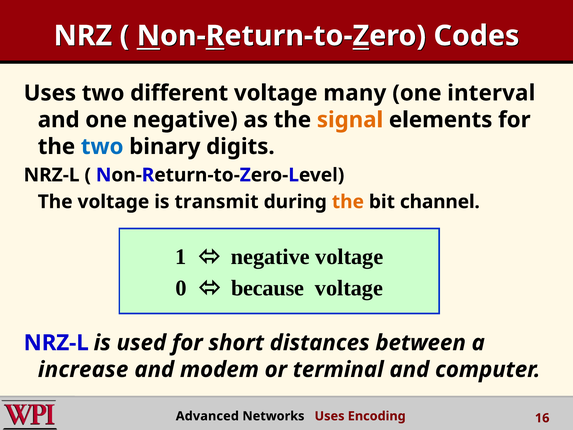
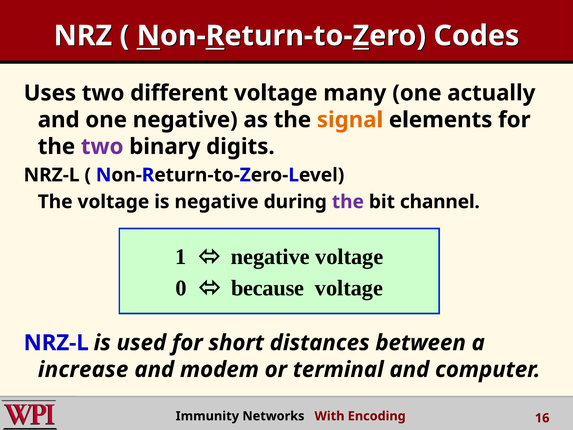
interval: interval -> actually (491, 93)
two colour: blue -> purple (102, 147)
is transmit: transmit -> negative (217, 202)
the colour: orange -> purple (348, 202)
Advanced: Advanced -> Immunity (207, 416)
Networks Uses: Uses -> With (330, 416)
